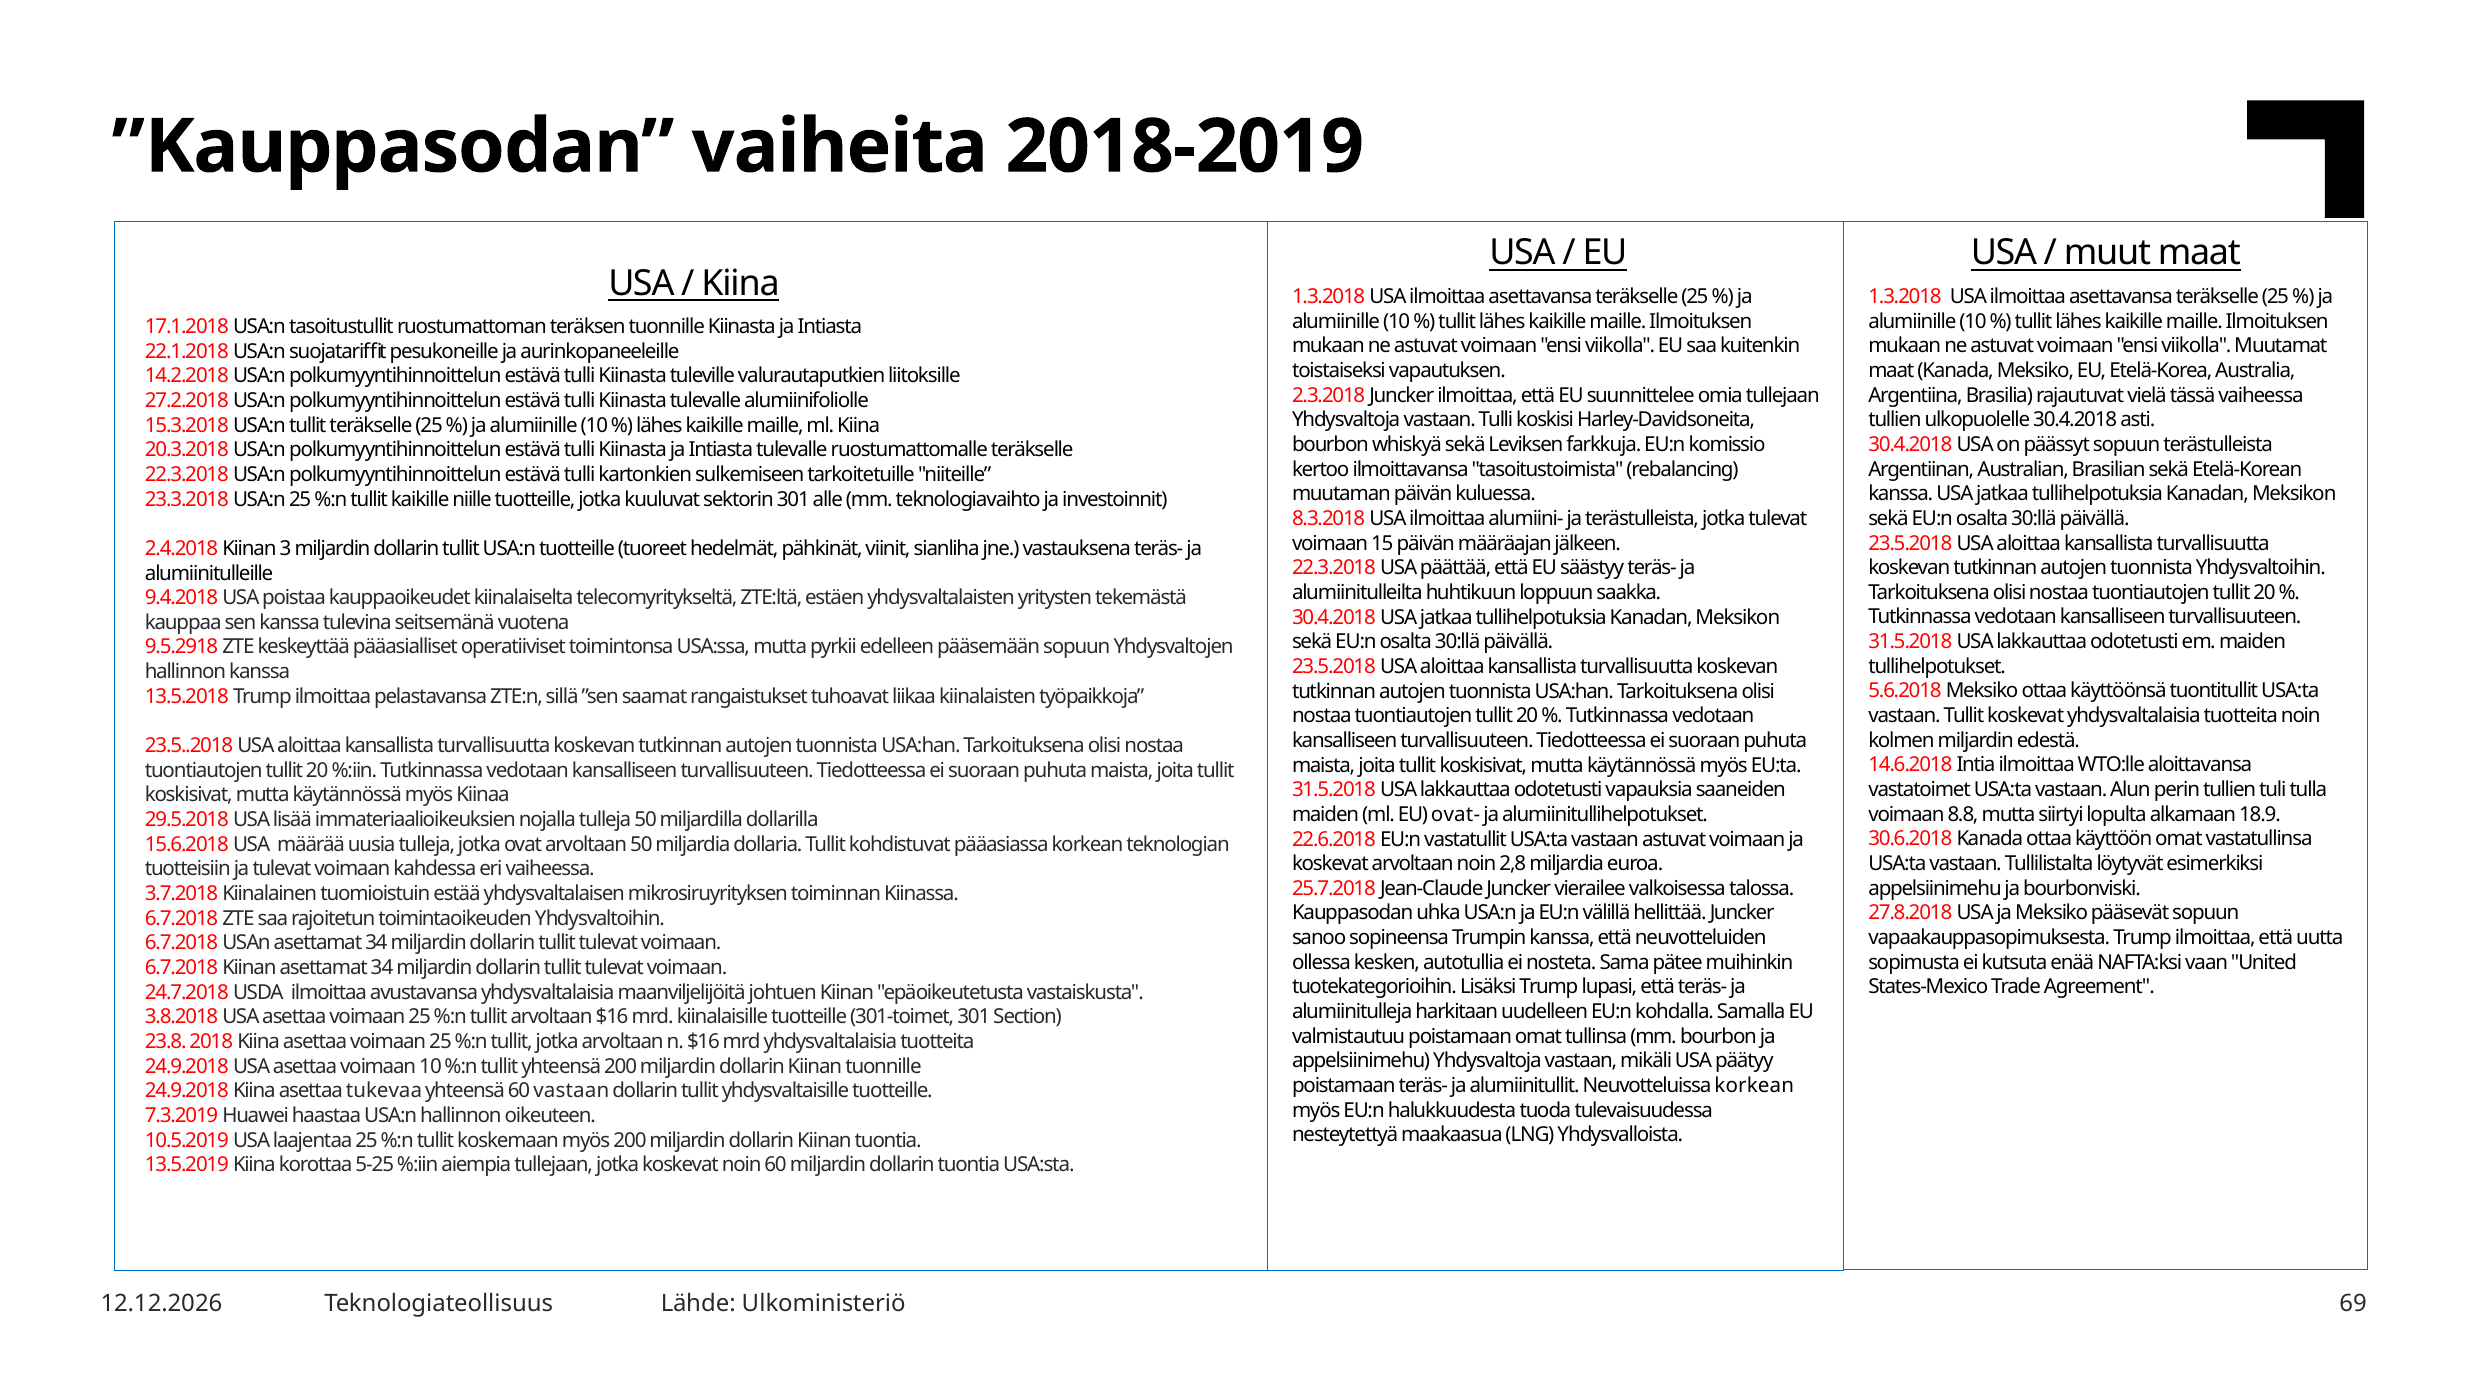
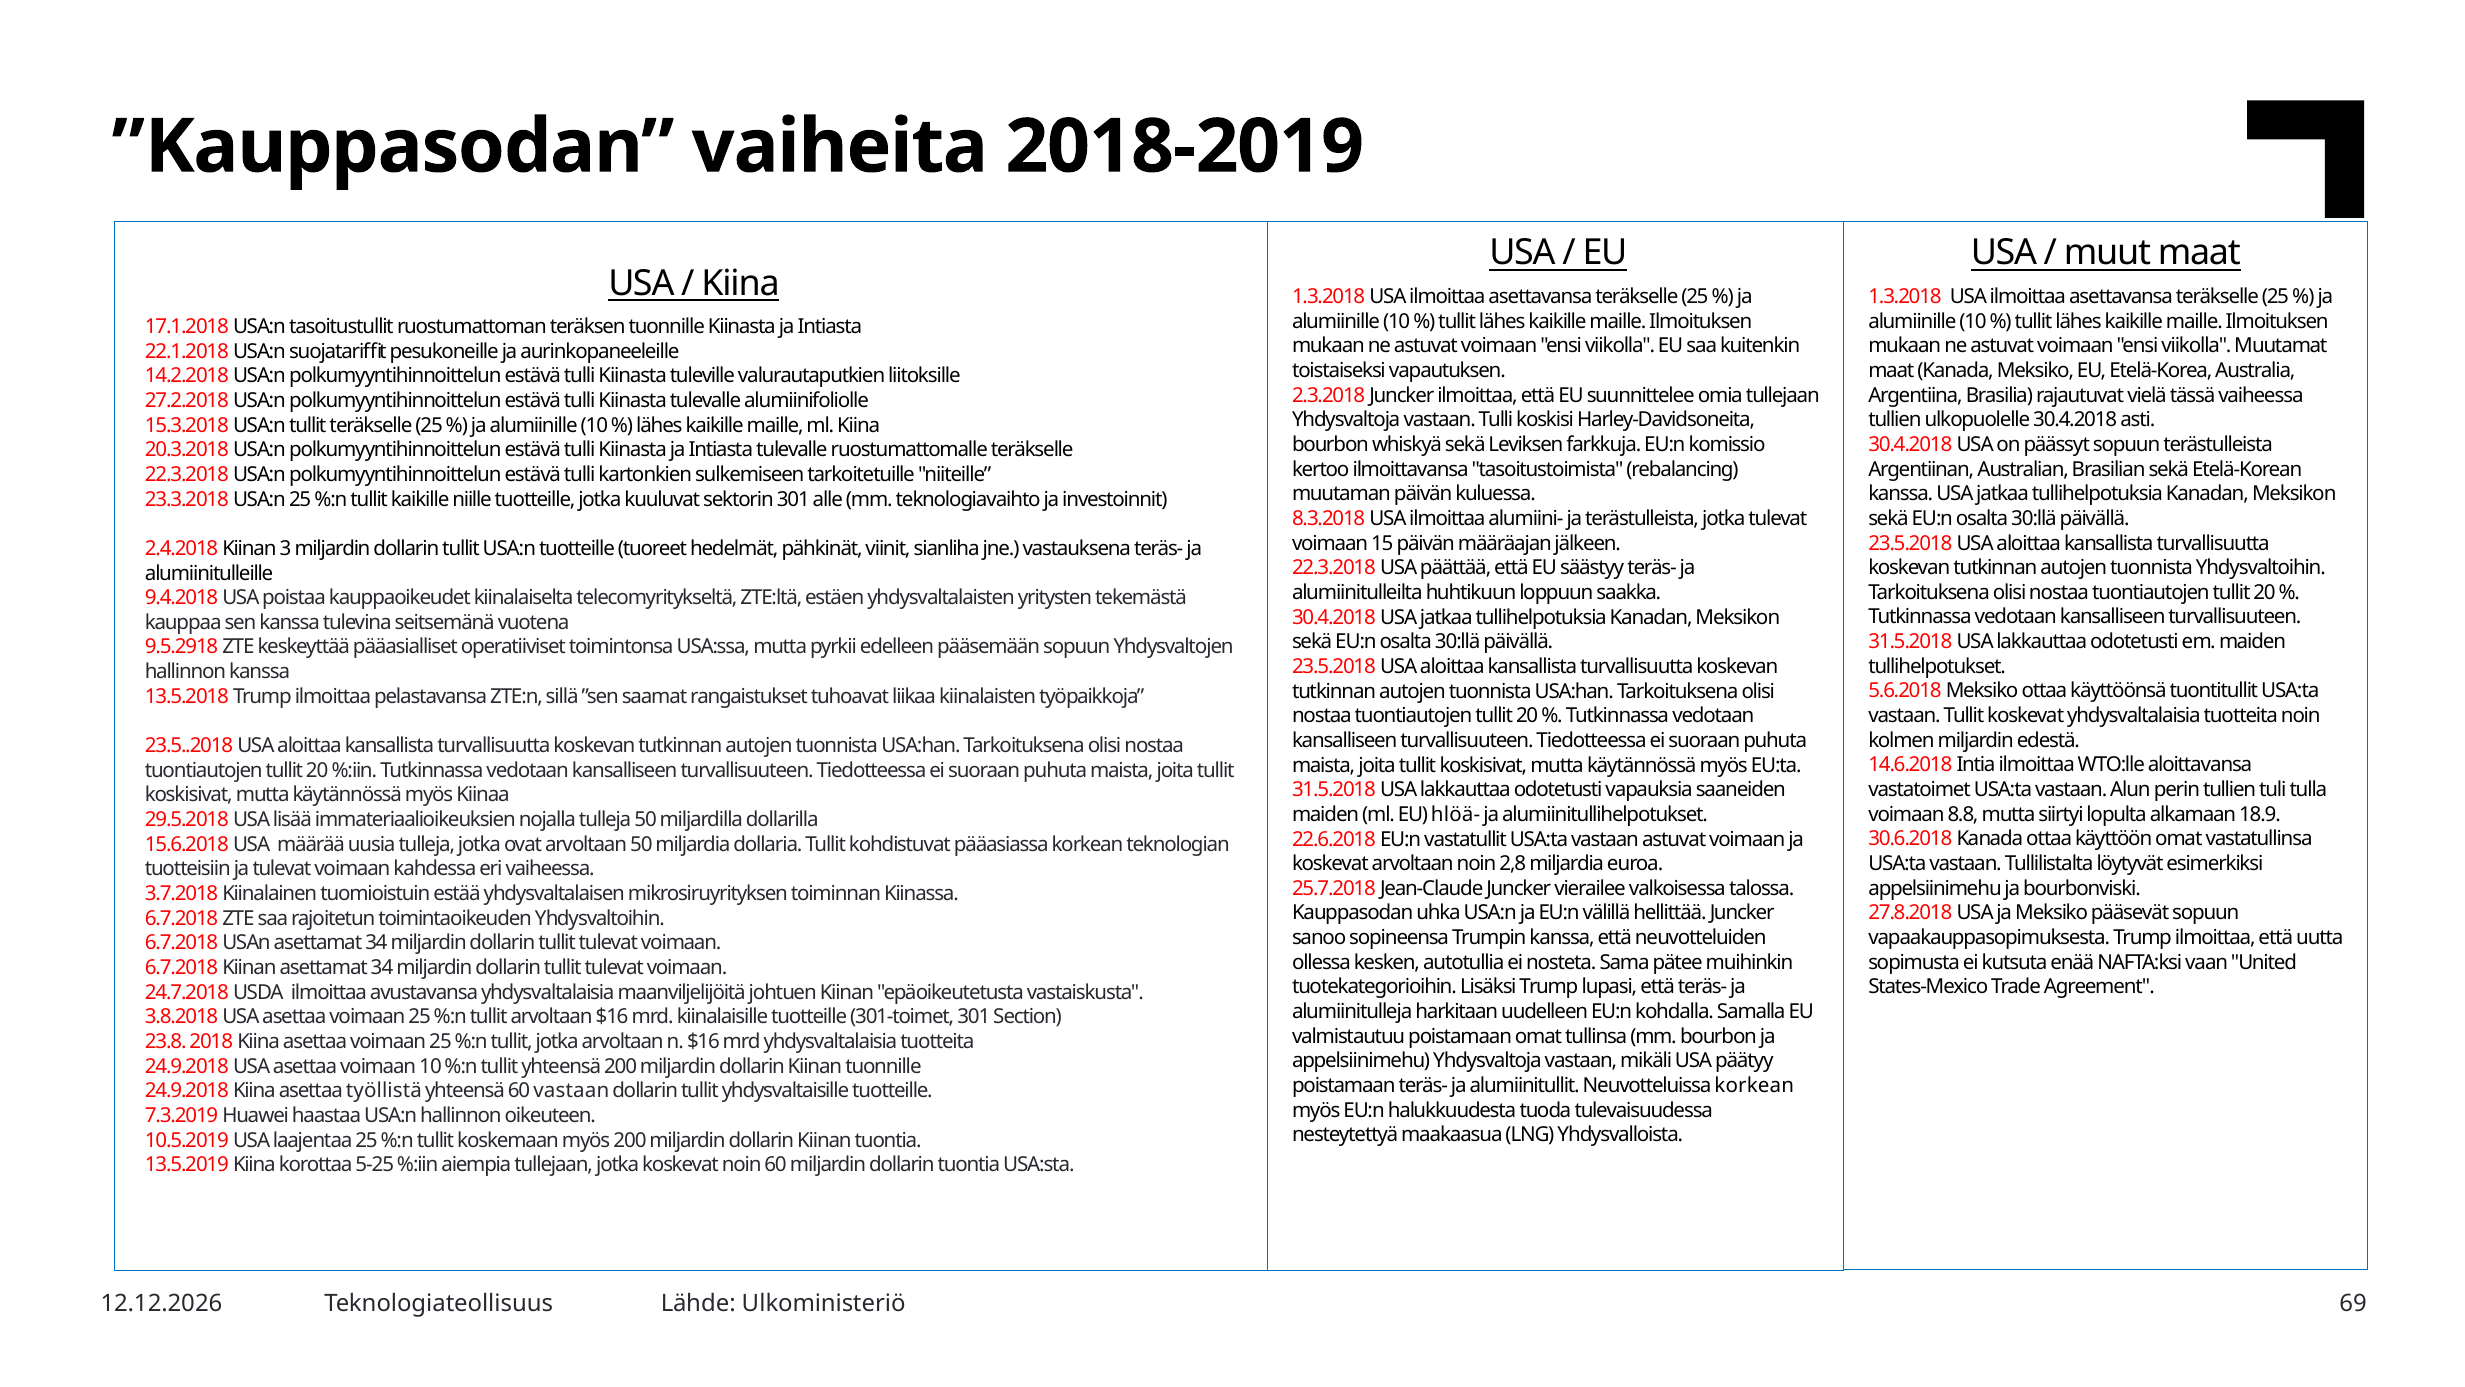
ovat-: ovat- -> hlöä- (1456, 814)
tukevaa: tukevaa -> työllistä (384, 1091)
